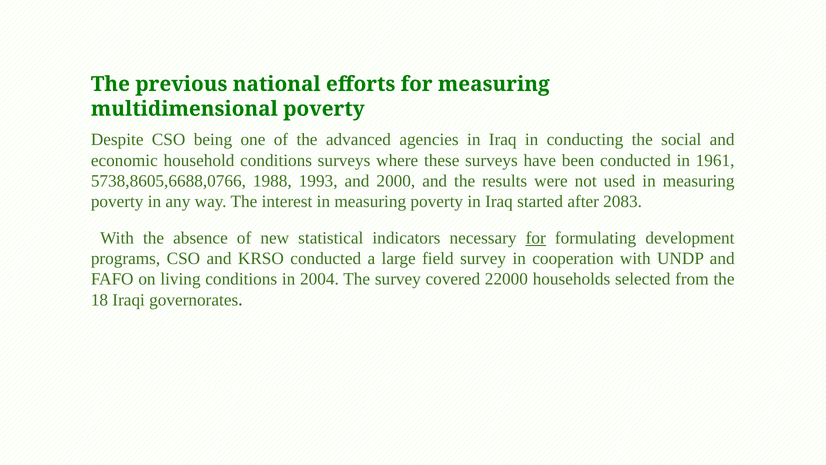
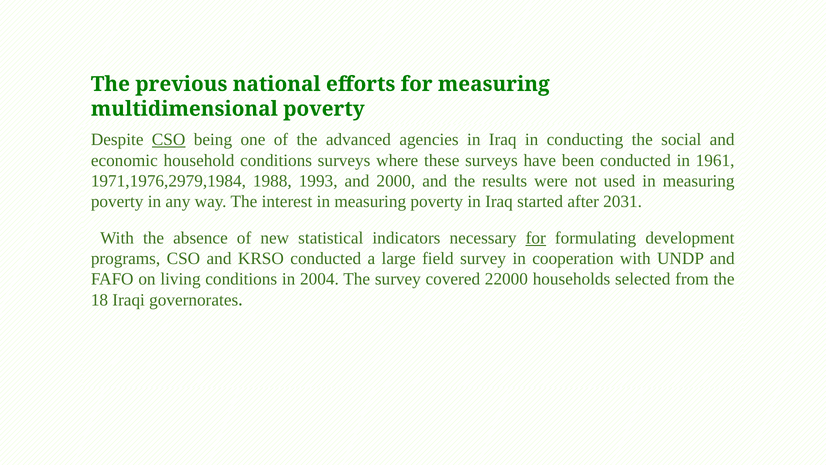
CSO underline: none -> present (169, 140)
5738,8605,6688,0766: 5738,8605,6688,0766 -> 1971,1976,2979,1984 (168, 181)
2083: 2083 -> 2031 (623, 202)
